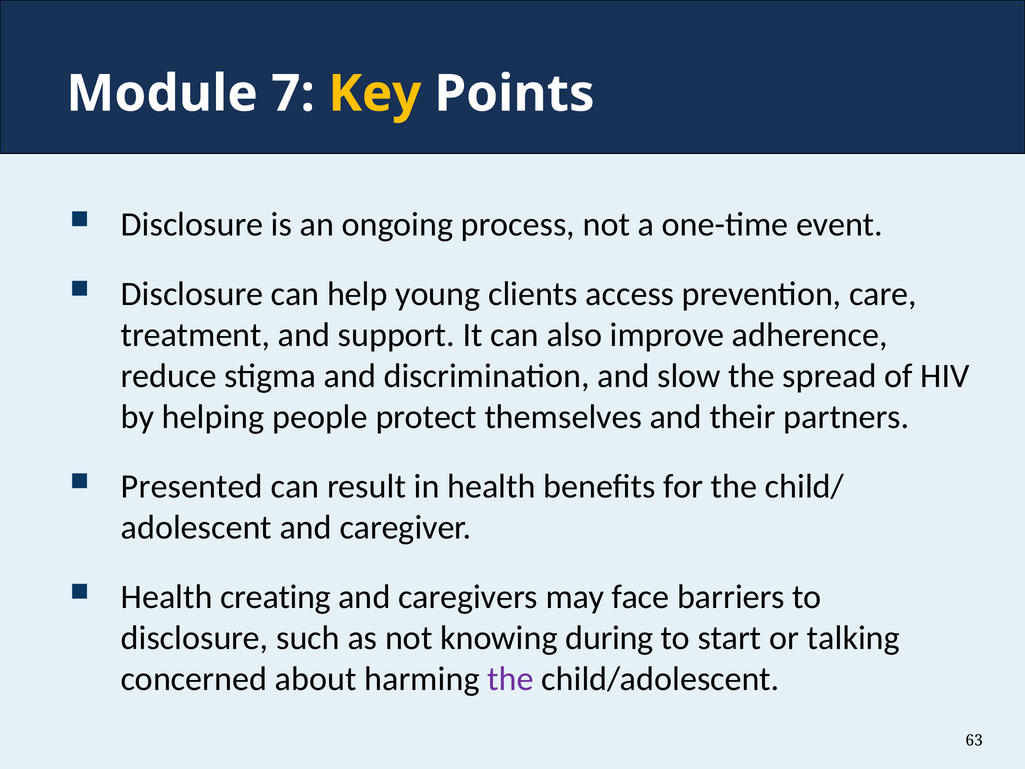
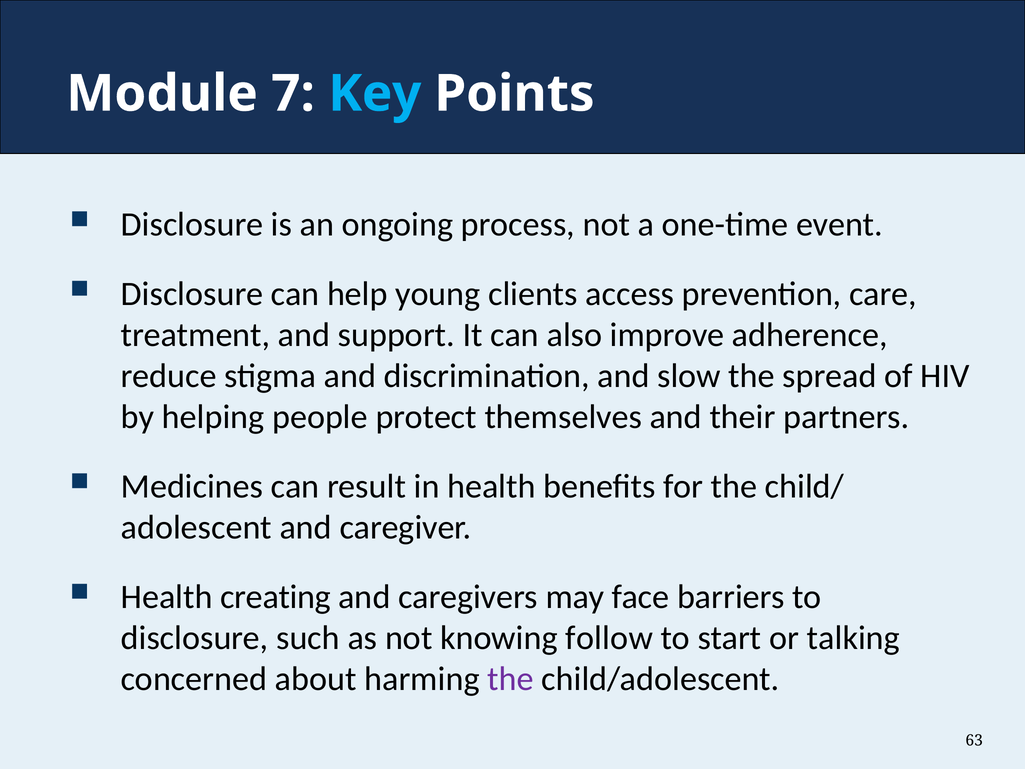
Key colour: yellow -> light blue (375, 94)
Presented: Presented -> Medicines (192, 486)
during: during -> follow (609, 638)
